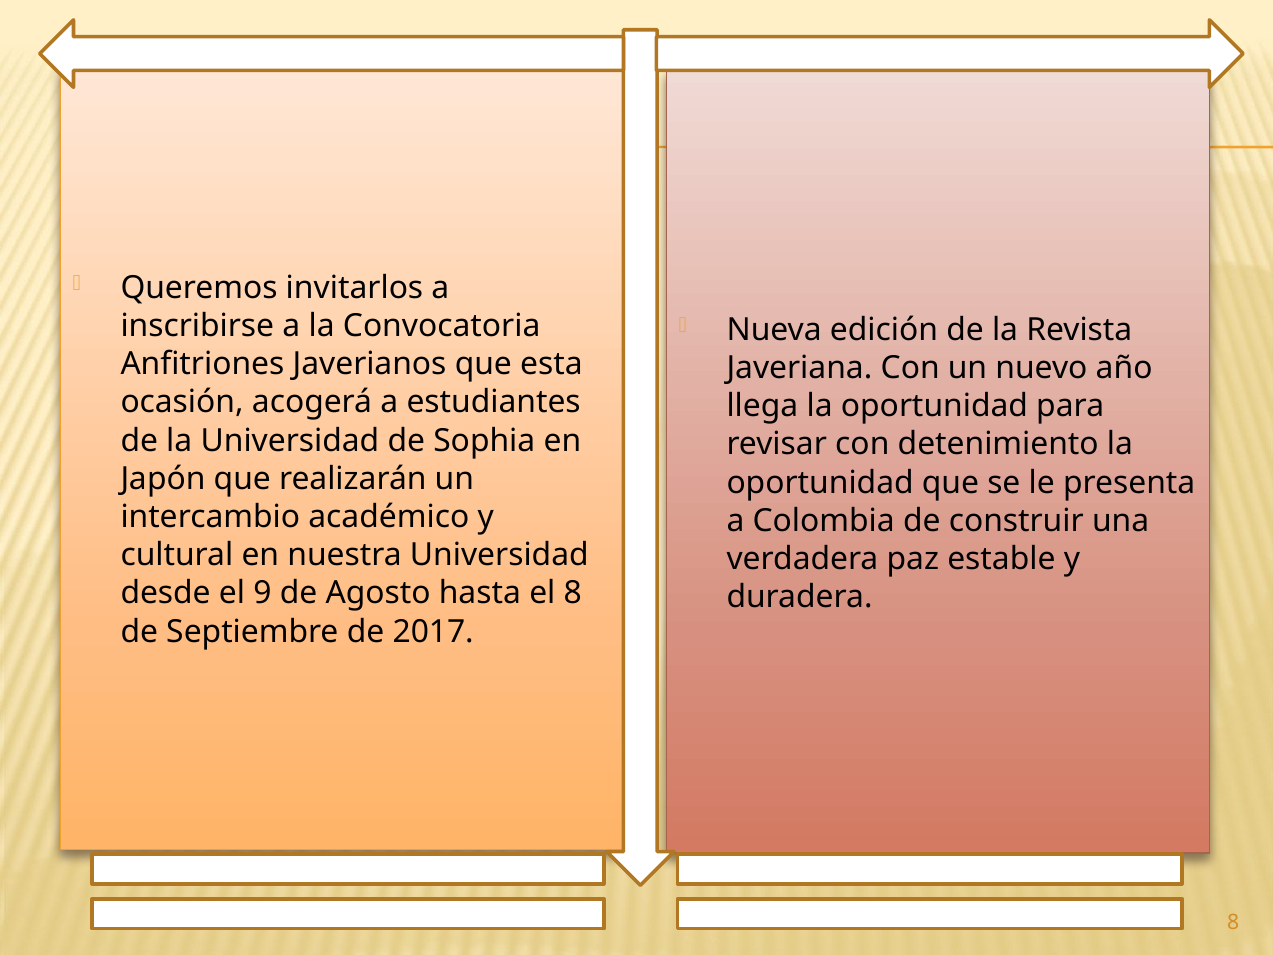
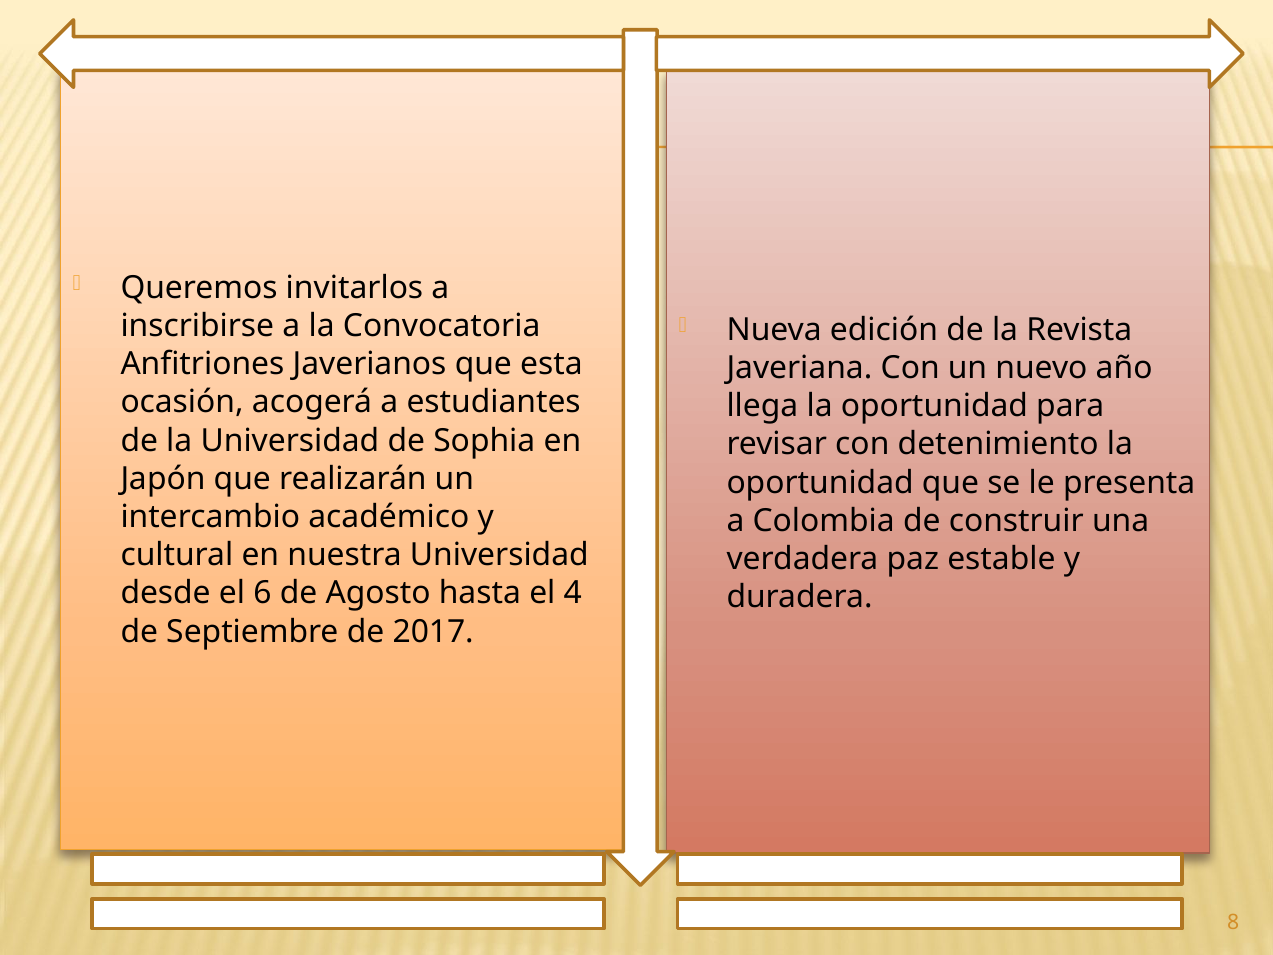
9: 9 -> 6 (262, 593)
el 8: 8 -> 4 (573, 593)
